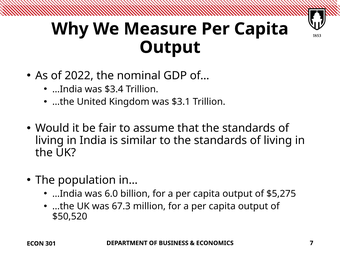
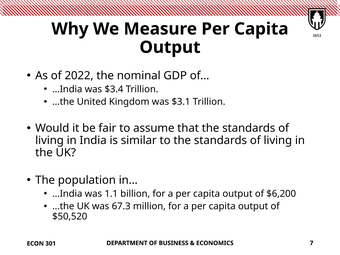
6.0: 6.0 -> 1.1 (111, 194)
$5,275: $5,275 -> $6,200 (281, 194)
